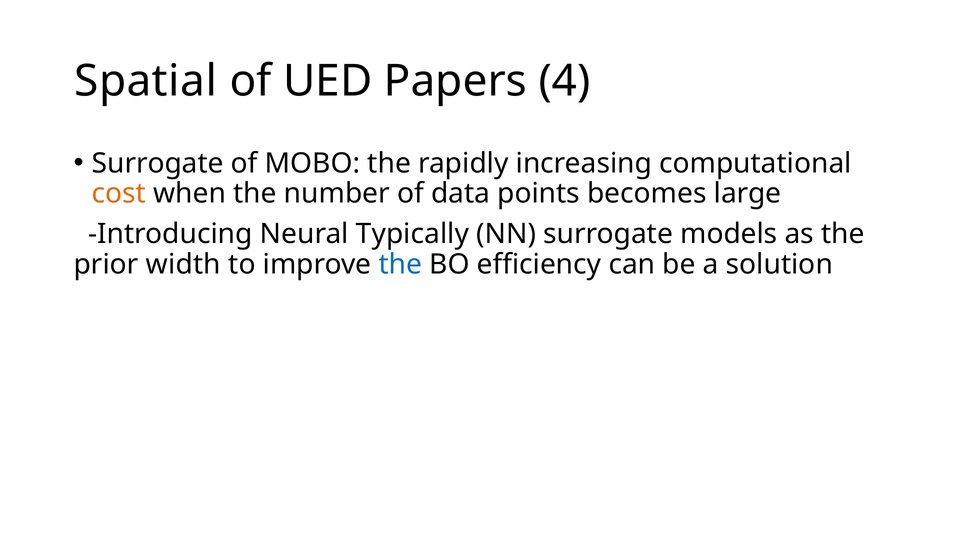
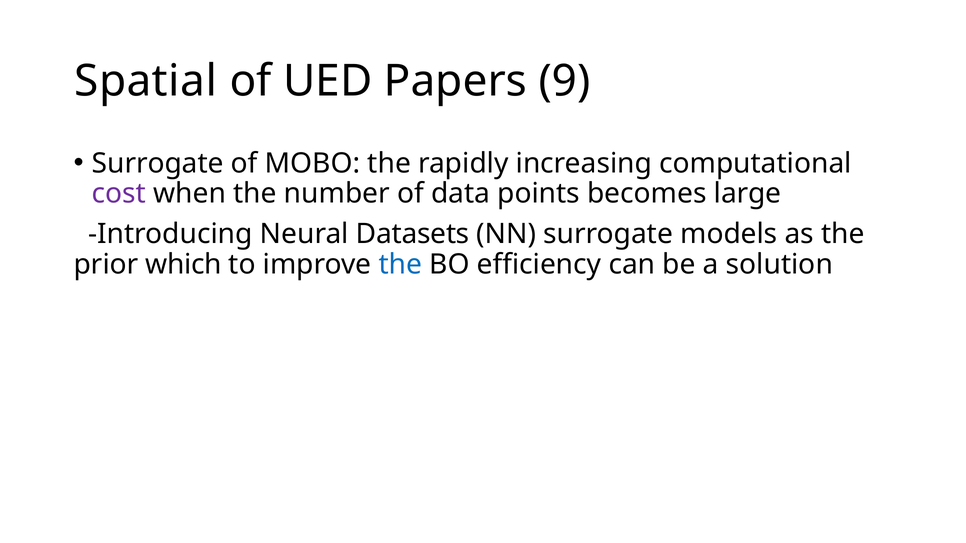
4: 4 -> 9 (565, 81)
cost colour: orange -> purple (119, 194)
Typically: Typically -> Datasets (413, 234)
width: width -> which (184, 265)
